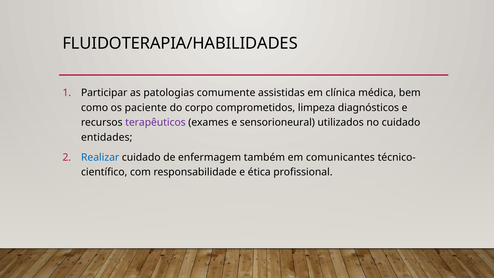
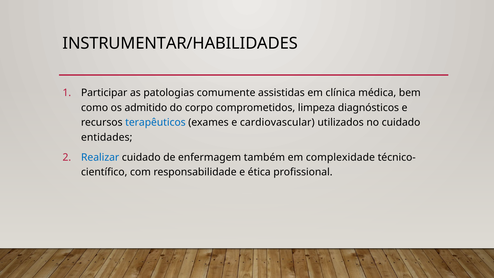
FLUIDOTERAPIA/HABILIDADES: FLUIDOTERAPIA/HABILIDADES -> INSTRUMENTAR/HABILIDADES (180, 43)
paciente: paciente -> admitido (146, 108)
terapêuticos colour: purple -> blue (155, 123)
sensorioneural: sensorioneural -> cardiovascular (277, 123)
comunicantes: comunicantes -> complexidade (340, 157)
